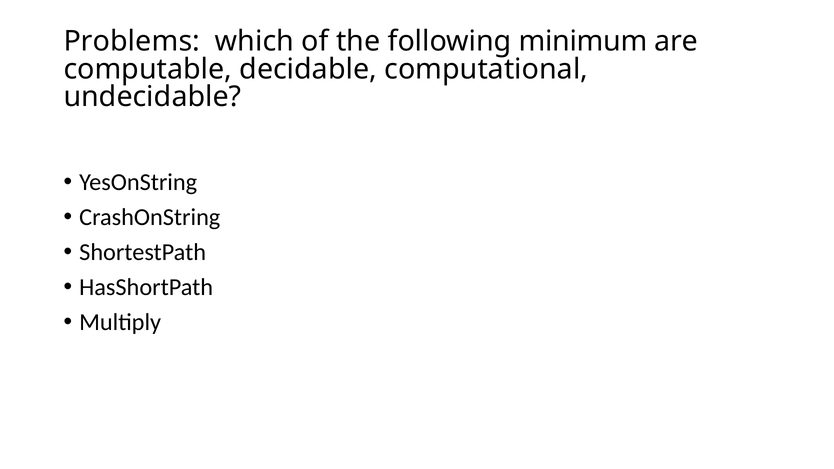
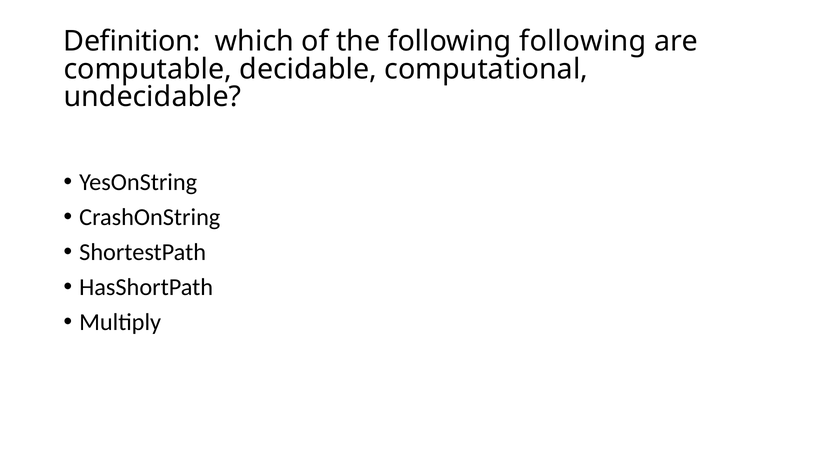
Problems: Problems -> Definition (132, 41)
following minimum: minimum -> following (583, 41)
